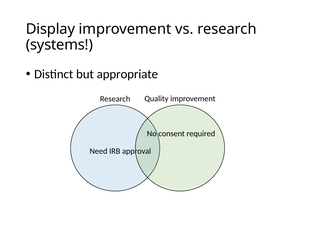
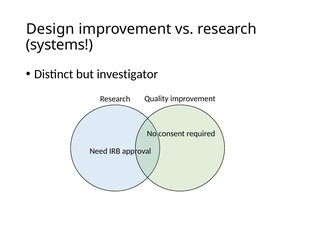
Display: Display -> Design (50, 29)
appropriate: appropriate -> investigator (127, 74)
